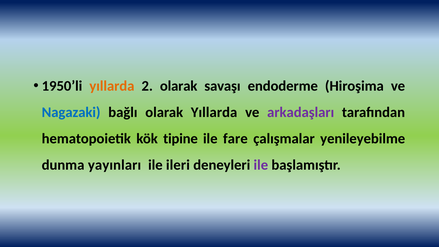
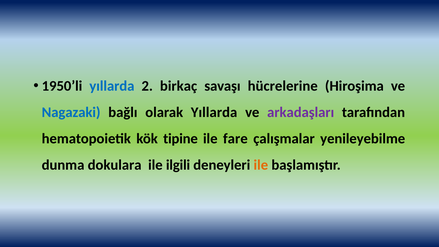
yıllarda colour: orange -> blue (112, 86)
2 olarak: olarak -> birkaç (179, 86)
endoderme: endoderme -> hücrelerine (283, 86)
yayınları: yayınları -> dokulara (115, 165)
ileri: ileri -> ilgili (178, 165)
ile colour: purple -> orange (261, 165)
